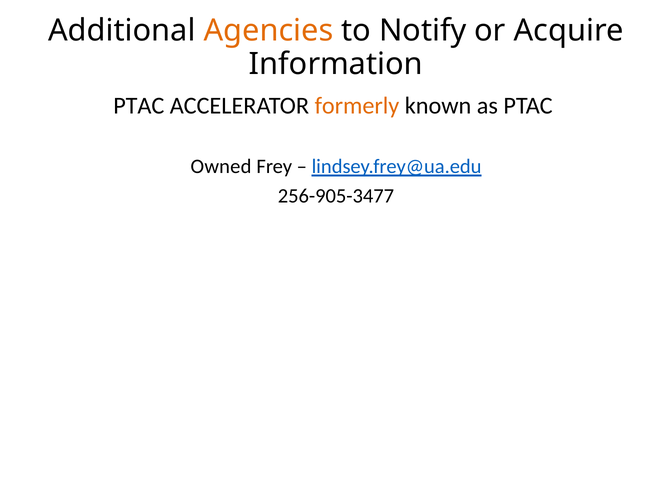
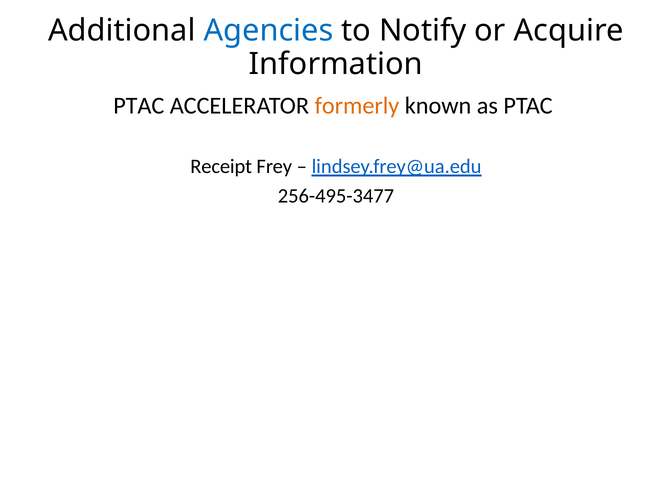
Agencies colour: orange -> blue (268, 31)
Owned: Owned -> Receipt (221, 167)
256-905-3477: 256-905-3477 -> 256-495-3477 (336, 196)
